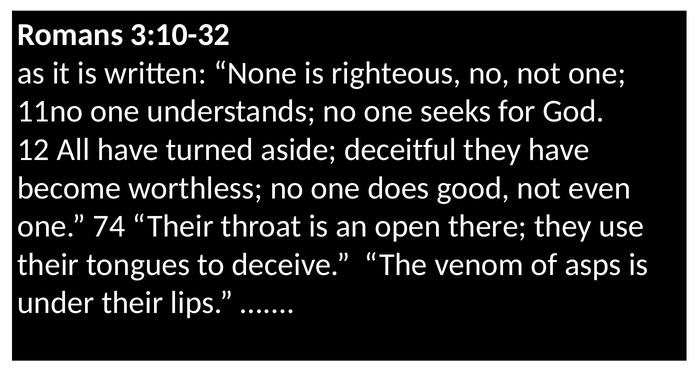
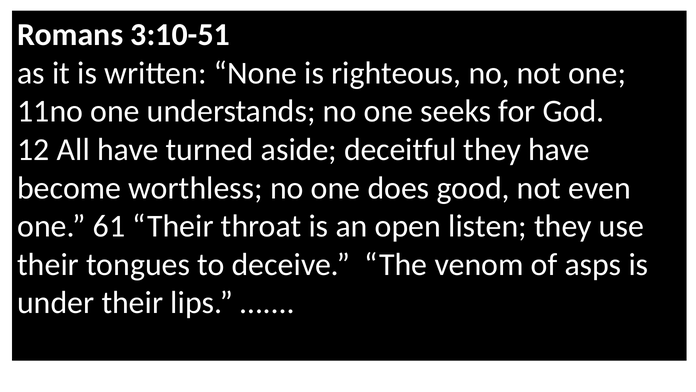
3:10-32: 3:10-32 -> 3:10-51 (180, 35)
74: 74 -> 61 (109, 226)
there: there -> listen (488, 226)
